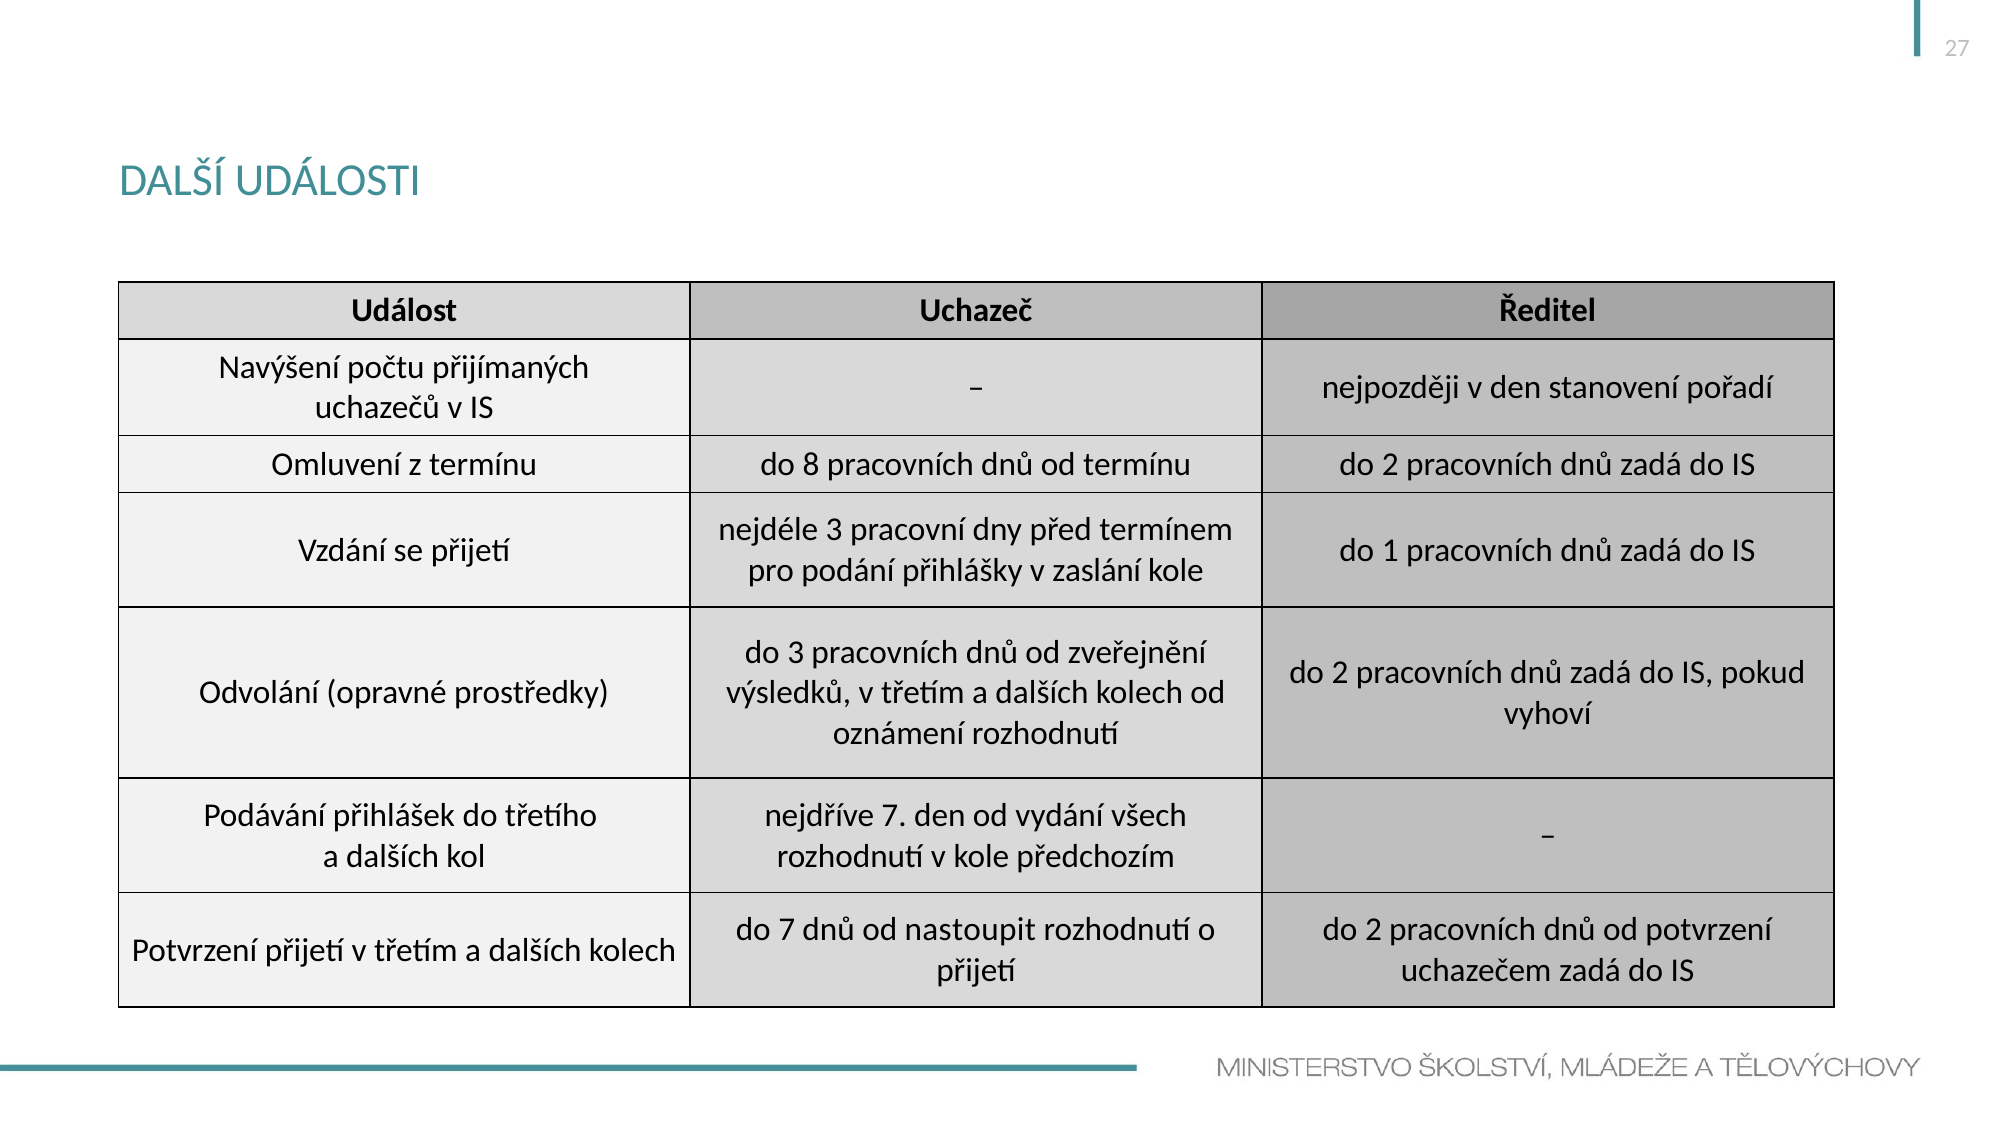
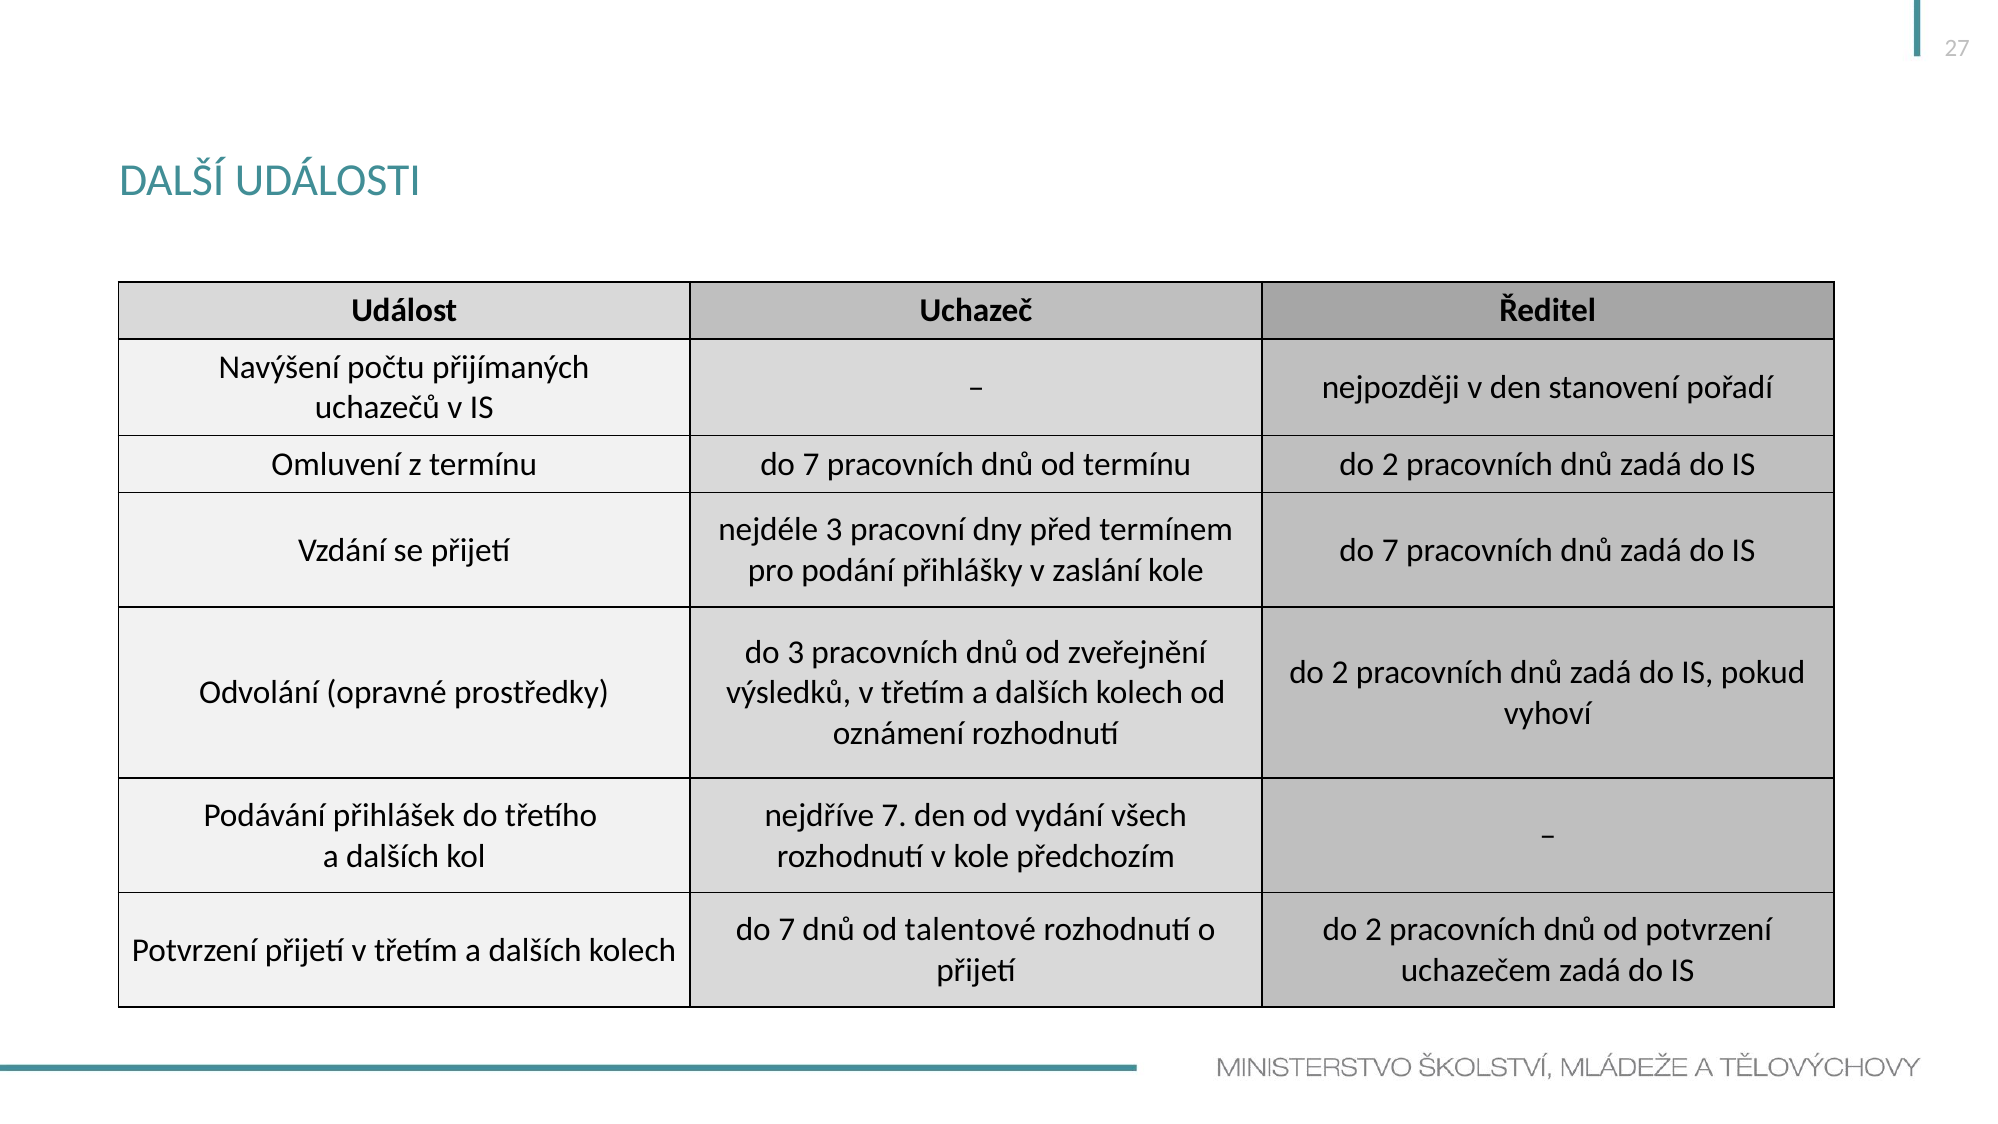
termínu do 8: 8 -> 7 (811, 464)
1: 1 -> 7 (1390, 550)
nastoupit: nastoupit -> talentové (970, 930)
